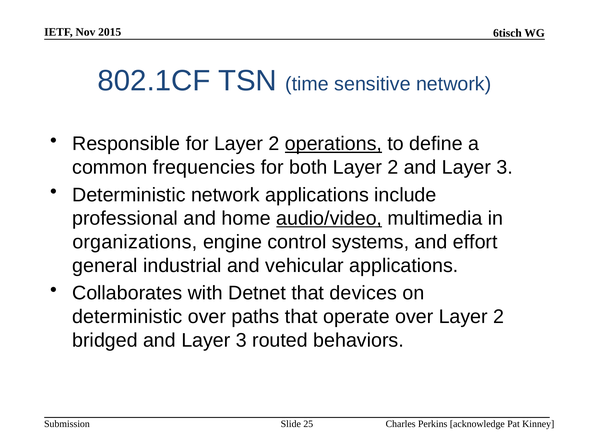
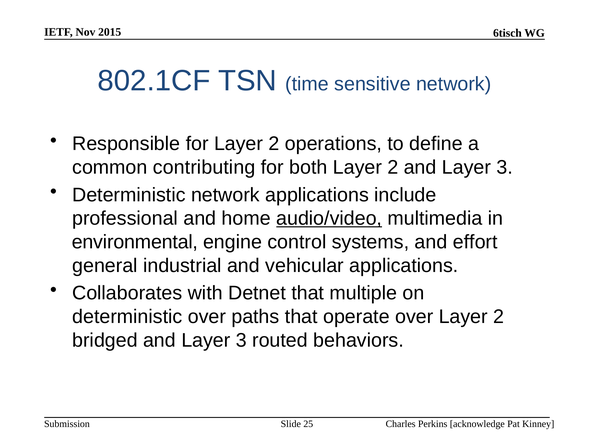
operations underline: present -> none (333, 144)
frequencies: frequencies -> contributing (204, 167)
organizations: organizations -> environmental (135, 242)
devices: devices -> multiple (363, 293)
